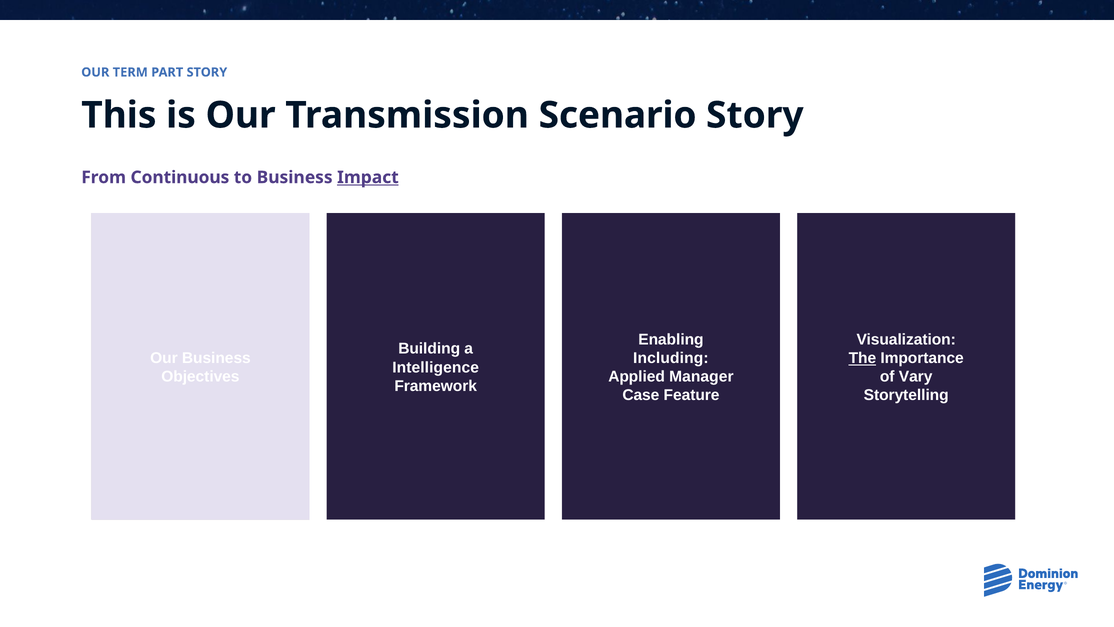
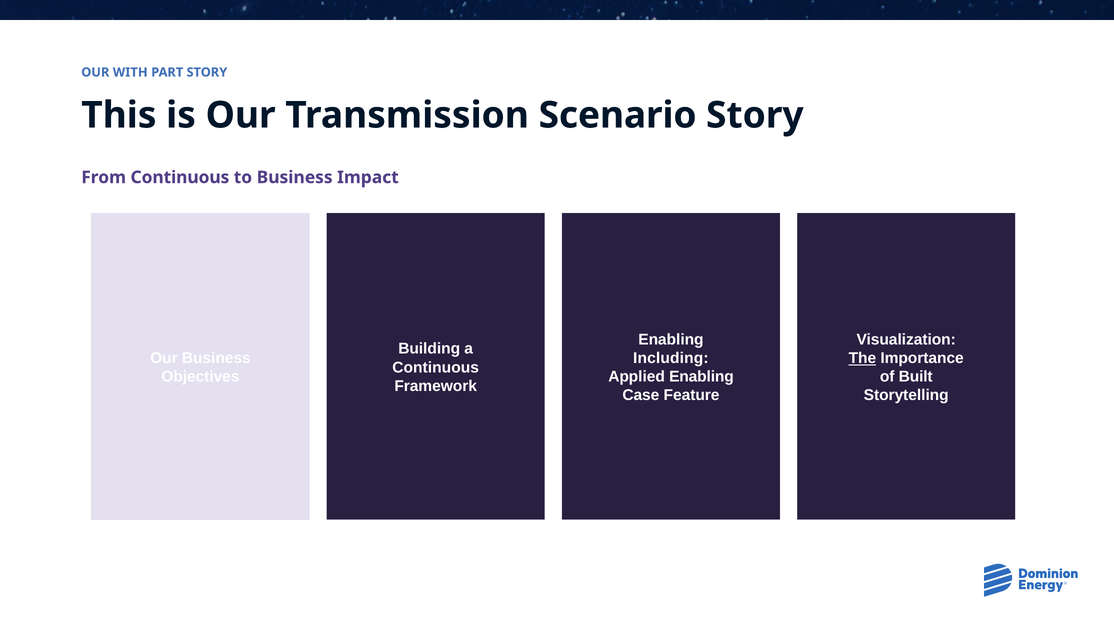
TERM: TERM -> WITH (130, 72)
Impact underline: present -> none (368, 177)
Intelligence: Intelligence -> Continuous (436, 367)
Applied Manager: Manager -> Enabling (701, 376)
Vary: Vary -> Built (916, 376)
